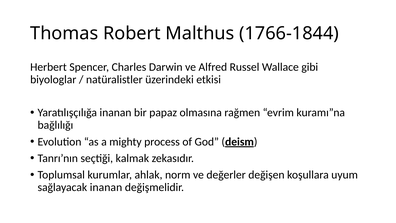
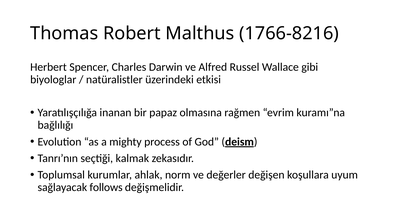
1766-1844: 1766-1844 -> 1766-8216 (289, 33)
sağlayacak inanan: inanan -> follows (106, 187)
